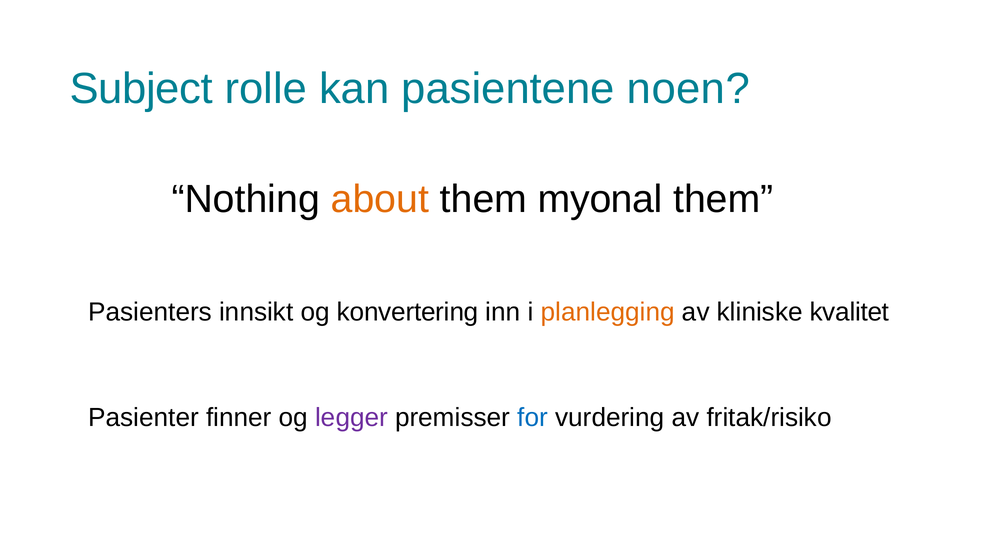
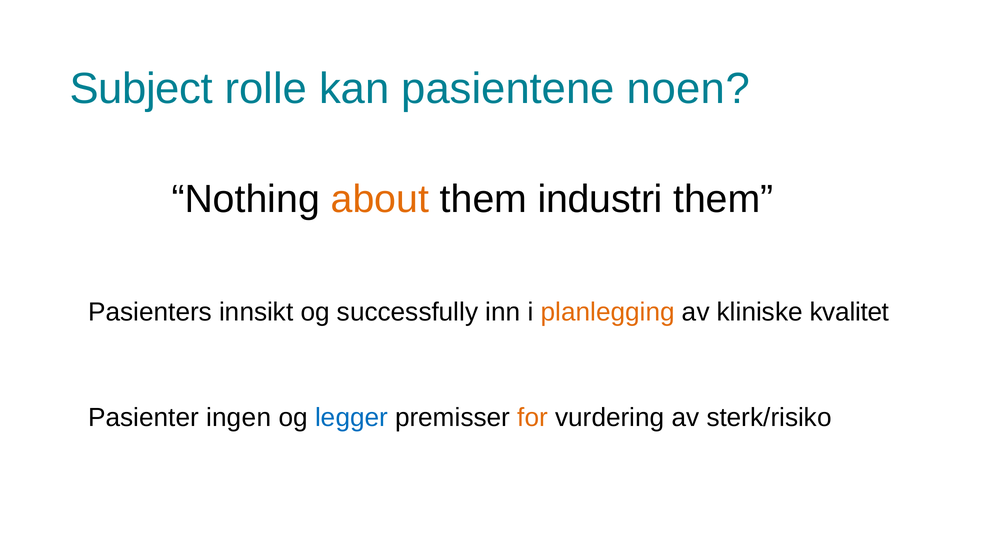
myonal: myonal -> industri (600, 199)
konvertering: konvertering -> successfully (408, 312)
finner: finner -> ingen (239, 417)
legger colour: purple -> blue (352, 417)
for colour: blue -> orange (533, 417)
fritak/risiko: fritak/risiko -> sterk/risiko (769, 417)
